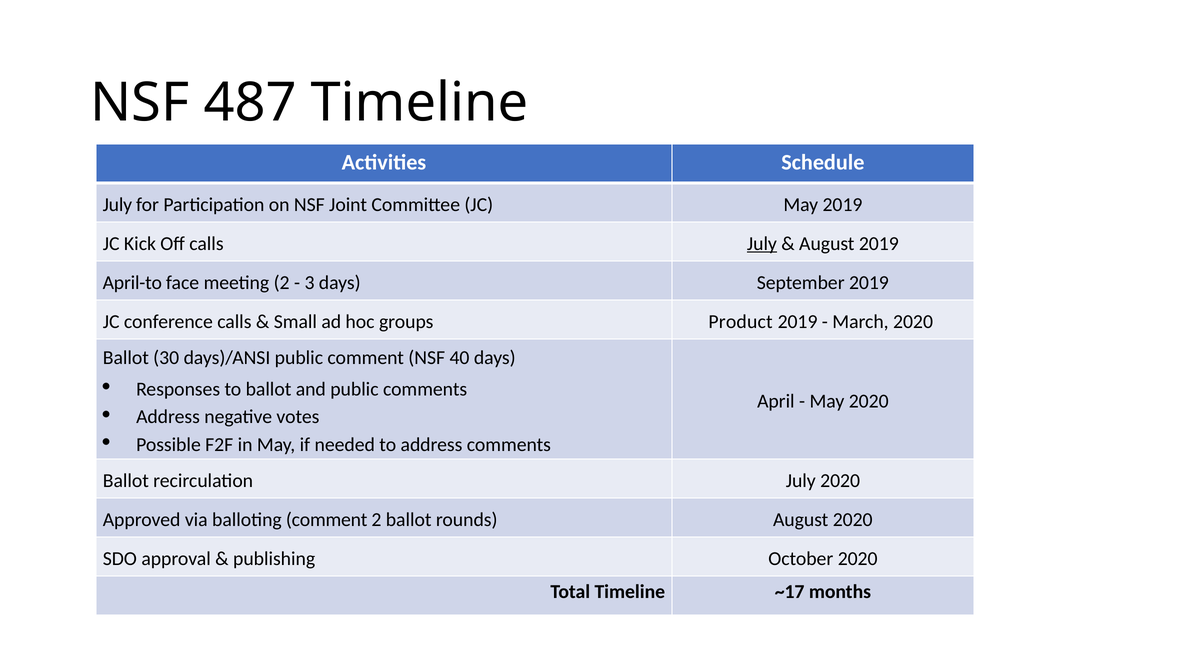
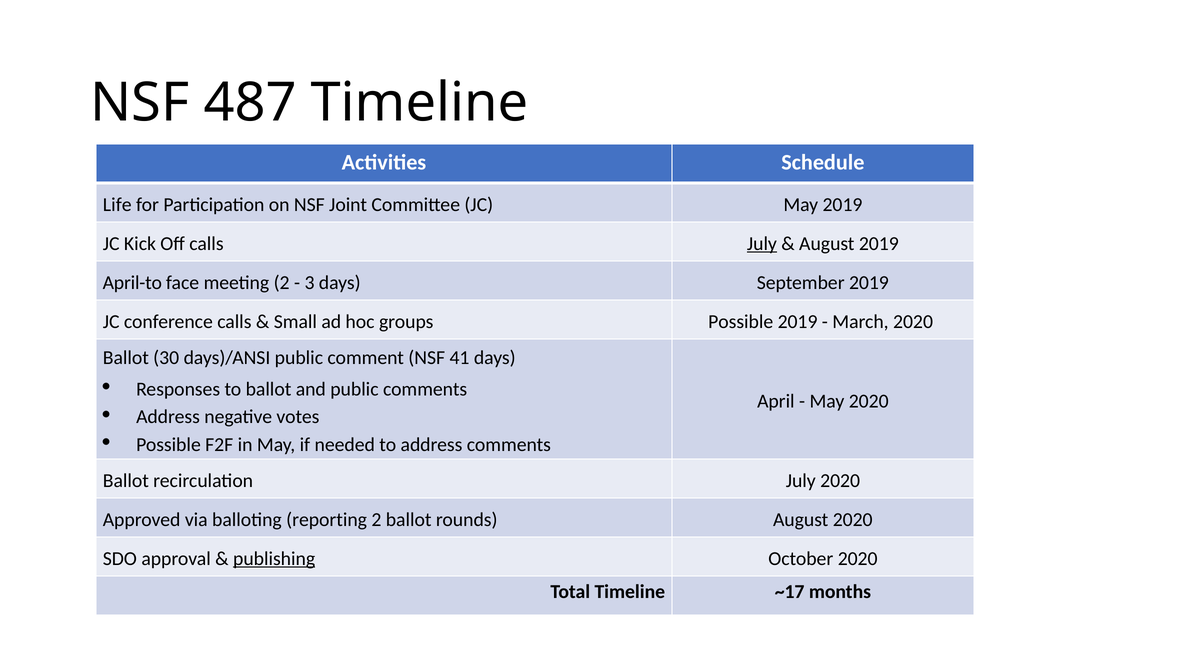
July: July -> Life (117, 205)
groups Product: Product -> Possible (741, 322)
40: 40 -> 41 (459, 358)
balloting comment: comment -> reporting (327, 520)
publishing underline: none -> present (274, 559)
